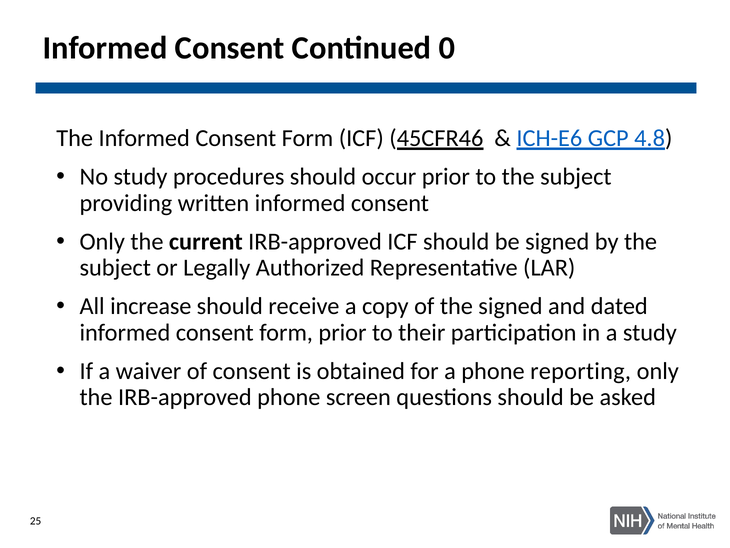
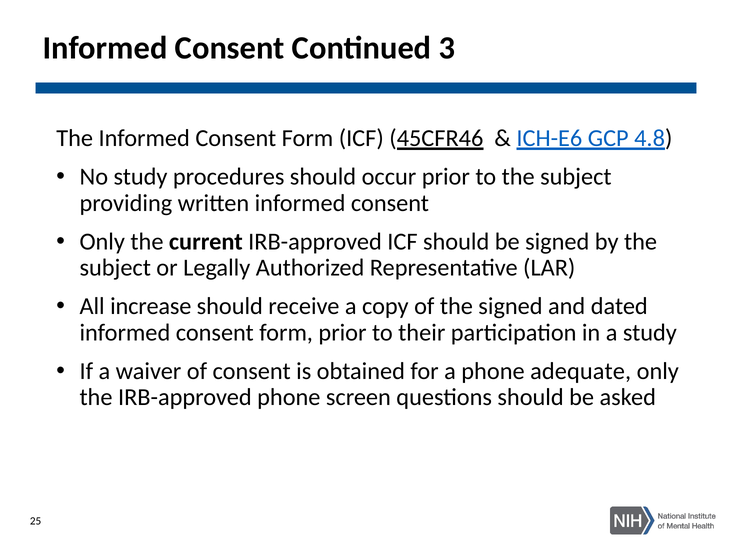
0: 0 -> 3 (447, 48)
reporting: reporting -> adequate (581, 371)
